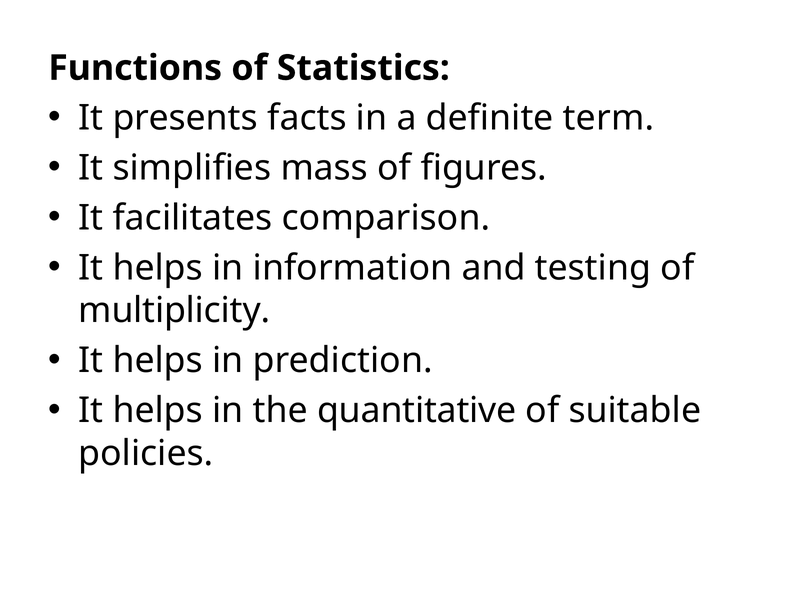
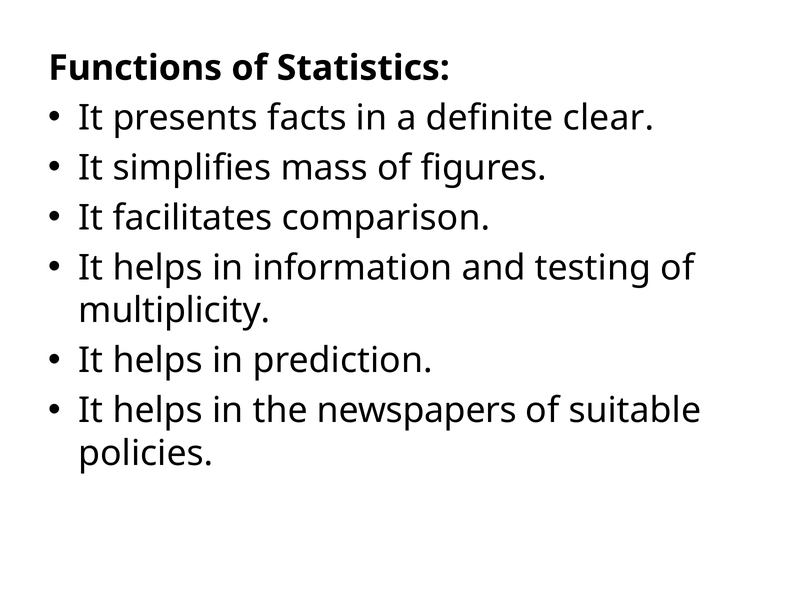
term: term -> clear (609, 118)
quantitative: quantitative -> newspapers (417, 411)
